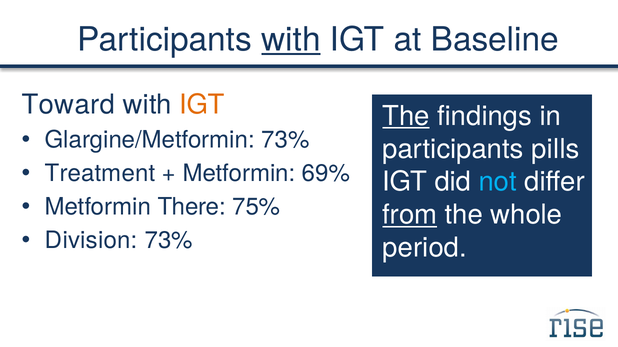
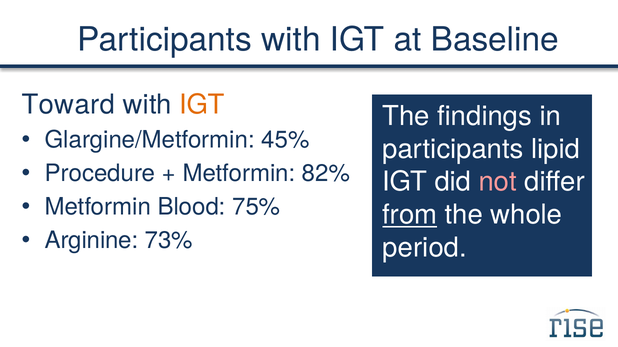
with underline: present -> none (291, 40)
The underline: present -> none (406, 116)
Glargine/Metformin 73%: 73% -> 45% (285, 140)
pills: pills -> lipid (556, 149)
Treatment: Treatment -> Procedure (100, 174)
69%: 69% -> 82% (326, 174)
not colour: light blue -> pink (498, 182)
There: There -> Blood (192, 207)
Division: Division -> Arginine (92, 241)
